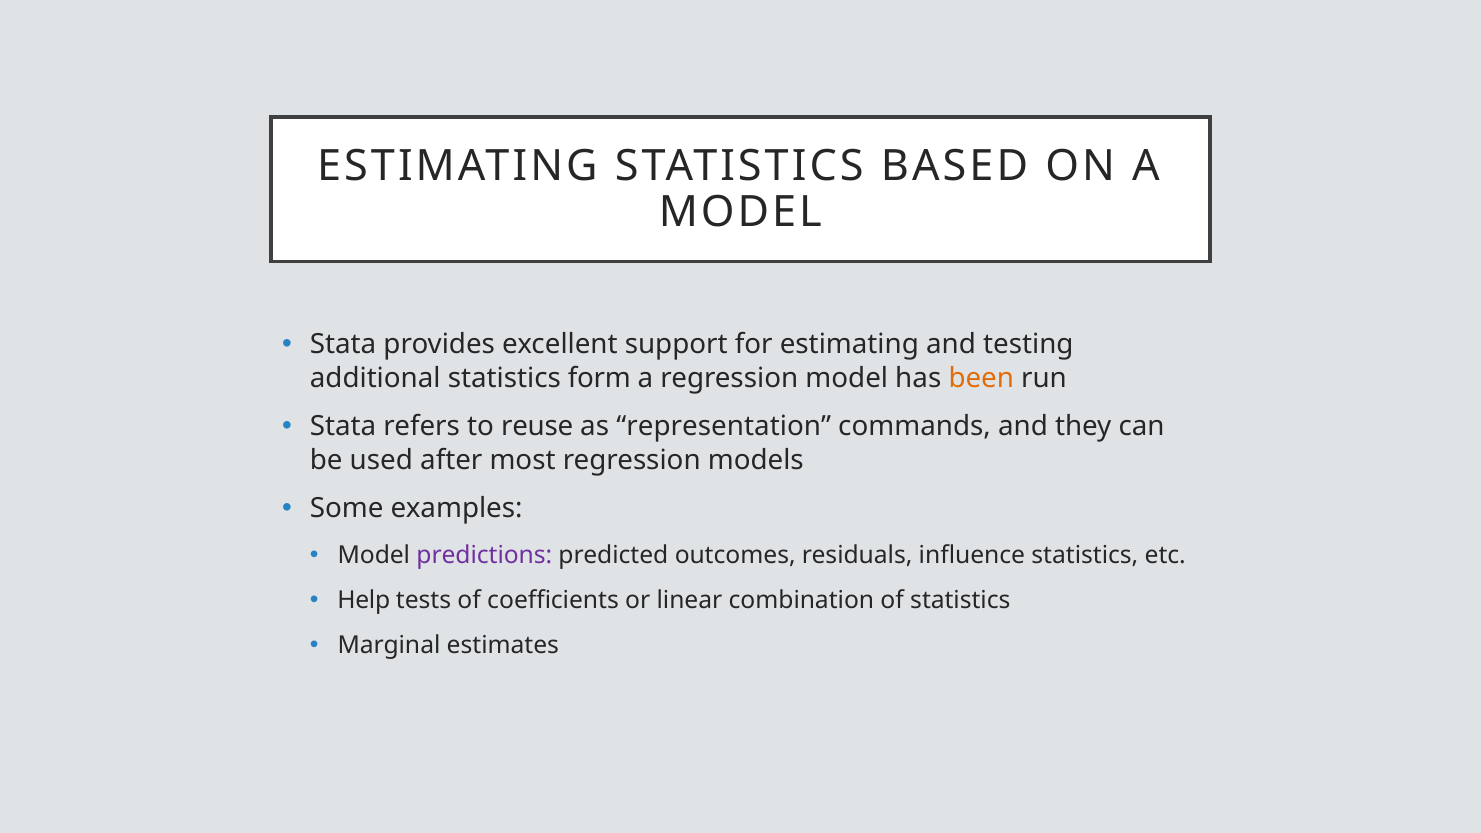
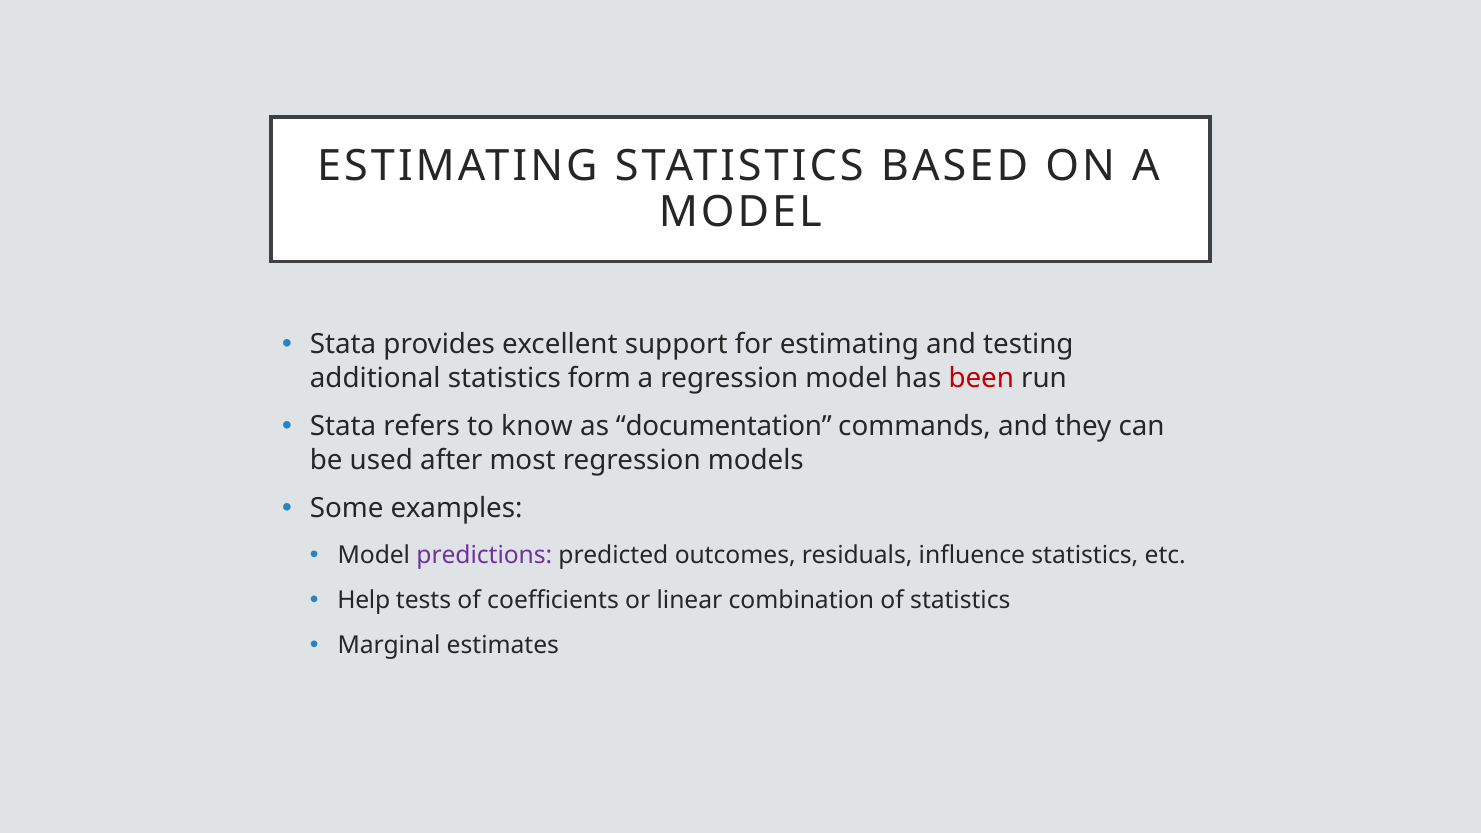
been colour: orange -> red (981, 378)
reuse: reuse -> know (537, 427)
representation: representation -> documentation (724, 427)
